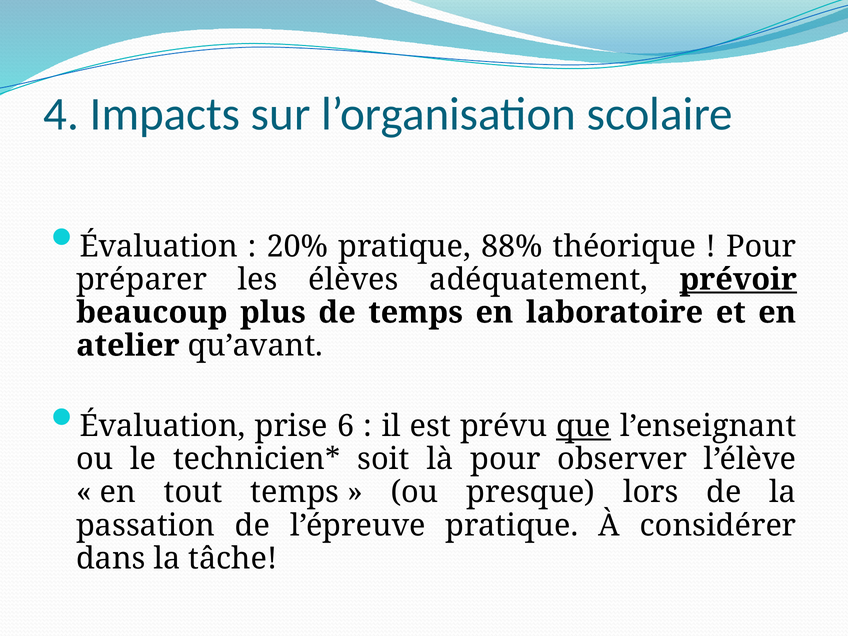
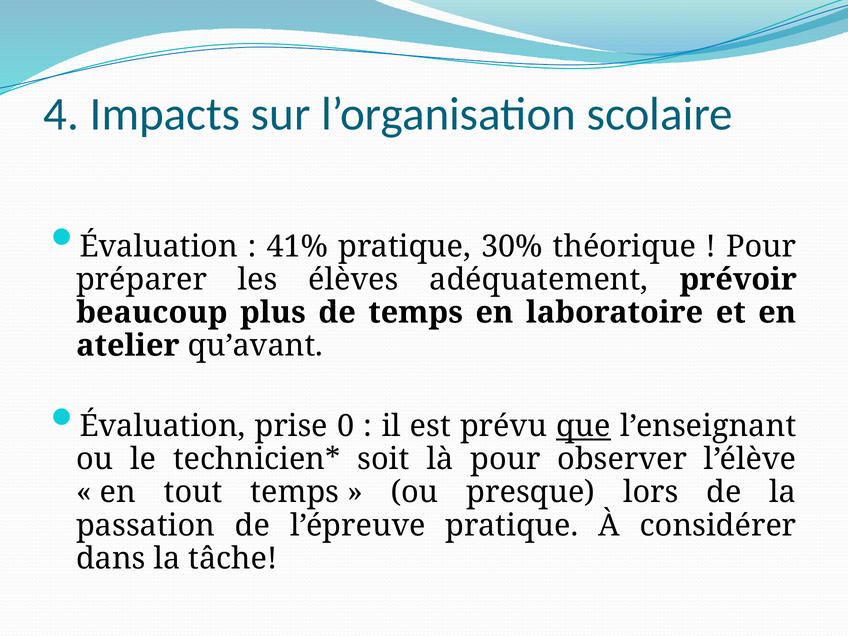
20%: 20% -> 41% (297, 246)
88%: 88% -> 30% (512, 246)
prévoir underline: present -> none (738, 279)
6: 6 -> 0 (346, 426)
